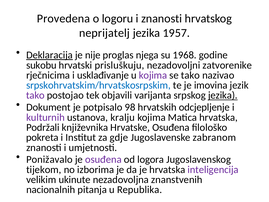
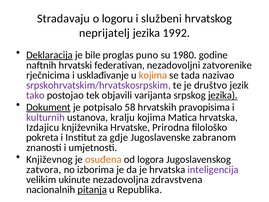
Provedena: Provedena -> Stradavaju (64, 19)
i znanosti: znanosti -> službeni (162, 19)
1957: 1957 -> 1992 (176, 33)
nije: nije -> bile (93, 55)
njega: njega -> puno (147, 55)
1968: 1968 -> 1980 (185, 55)
sukobu: sukobu -> naftnih (41, 65)
prisluškuju: prisluškuju -> federativan (120, 65)
kojima colour: purple -> orange (153, 75)
se tako: tako -> tada (190, 75)
srpskohrvatskim/hrvatskosrpskim colour: blue -> purple (98, 85)
imovina: imovina -> društvo (211, 85)
Dokument underline: none -> present (48, 107)
98: 98 -> 58 (130, 107)
odcjepljenje: odcjepljenje -> pravopisima (204, 107)
Podržali: Podržali -> Izdajicu (43, 127)
Hrvatske Osuđena: Osuđena -> Prirodna (171, 127)
Ponižavalo: Ponižavalo -> Književnog (49, 159)
osuđena colour: purple -> orange (103, 159)
tijekom: tijekom -> zatvora (44, 169)
znanstvenih: znanstvenih -> zdravstvena (177, 179)
pitanja underline: none -> present (92, 189)
